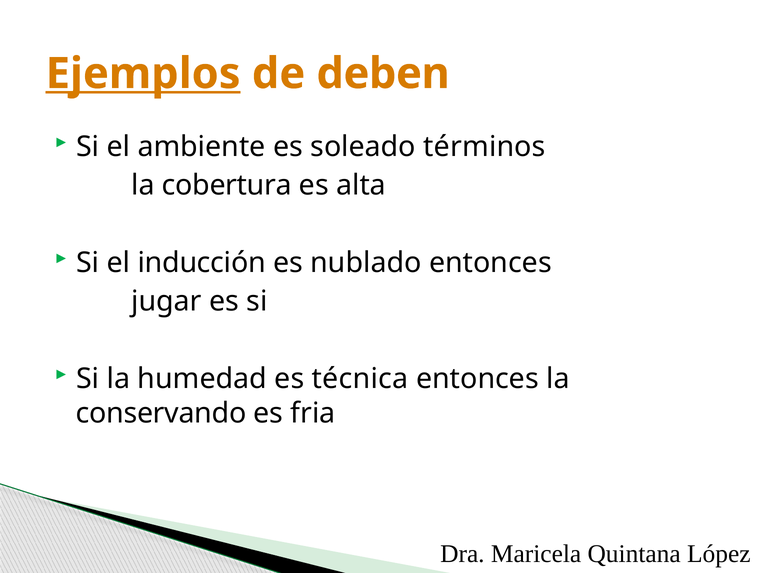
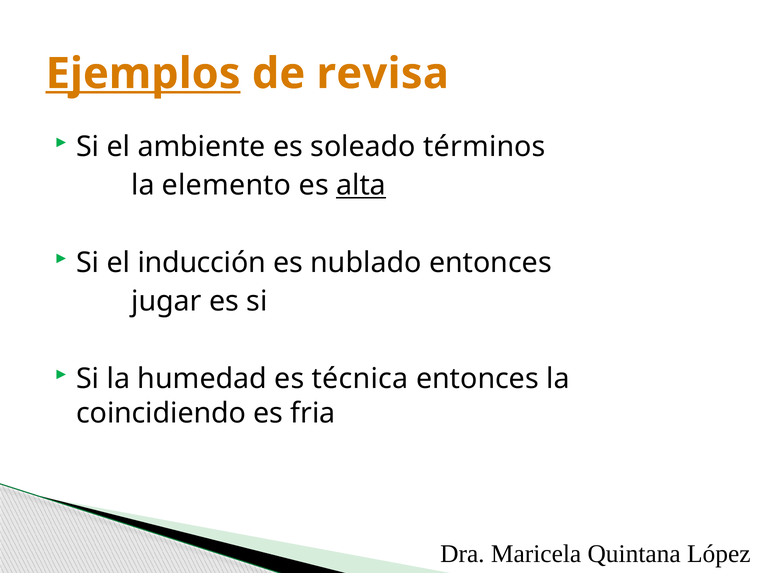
deben: deben -> revisa (383, 74)
cobertura: cobertura -> elemento (227, 185)
alta underline: none -> present (361, 185)
conservando: conservando -> coincidiendo (161, 413)
